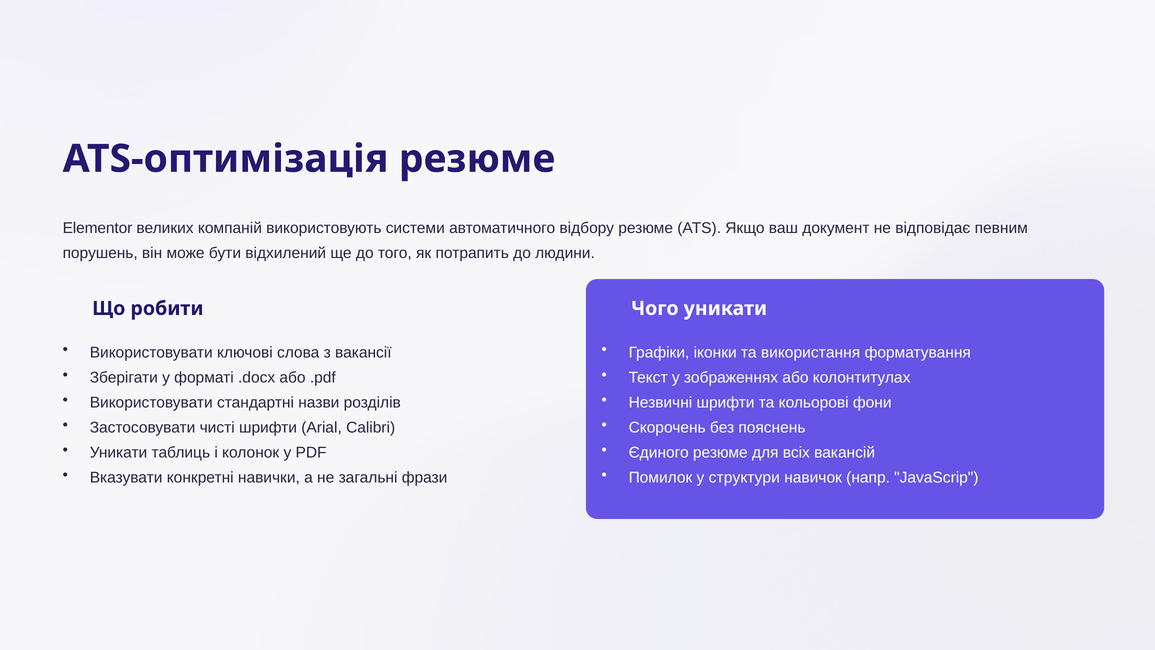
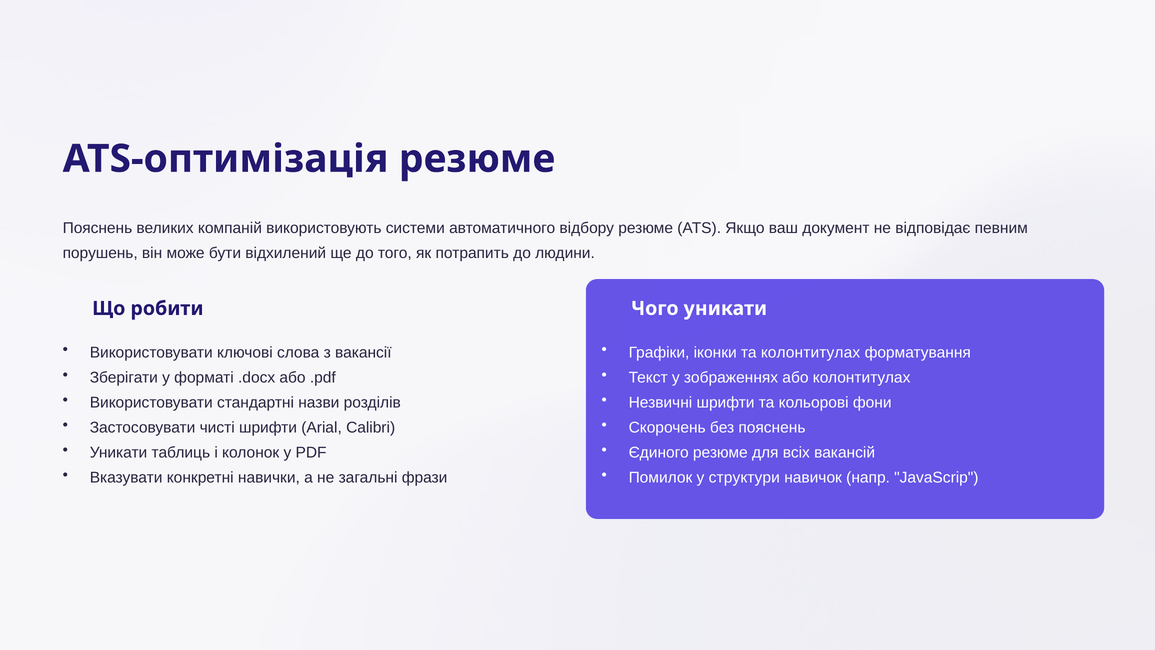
Elementor: Elementor -> Пояснень (97, 228)
та використання: використання -> колонтитулах (811, 352)
